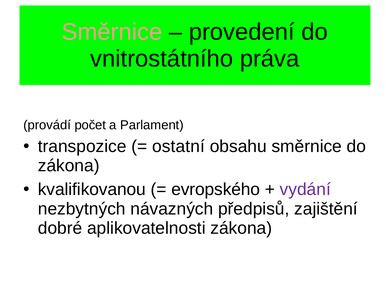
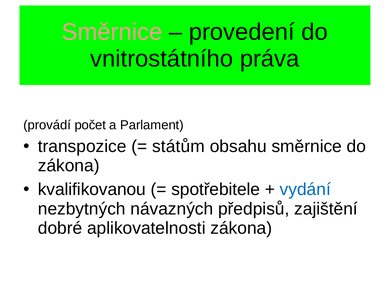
ostatní: ostatní -> státům (178, 146)
evropského: evropského -> spotřebitele (216, 189)
vydání colour: purple -> blue (305, 189)
